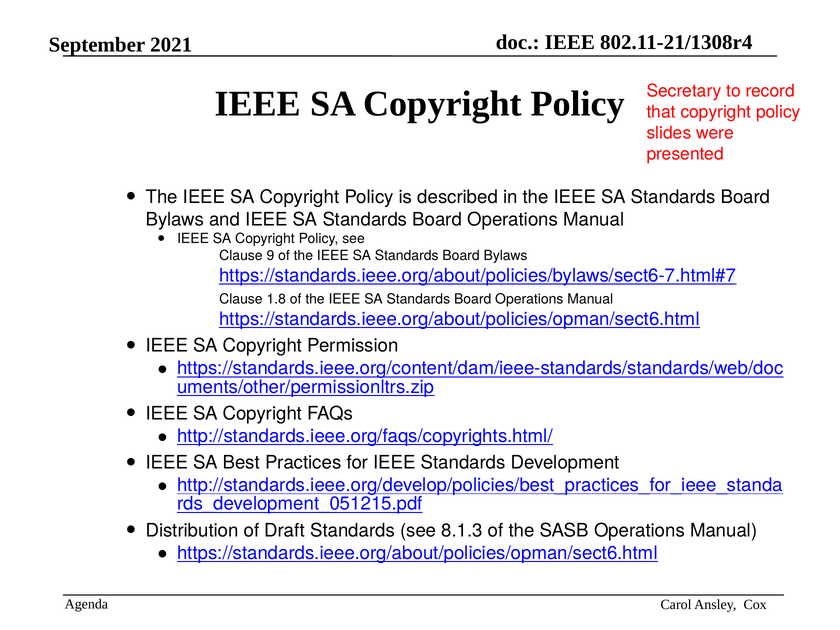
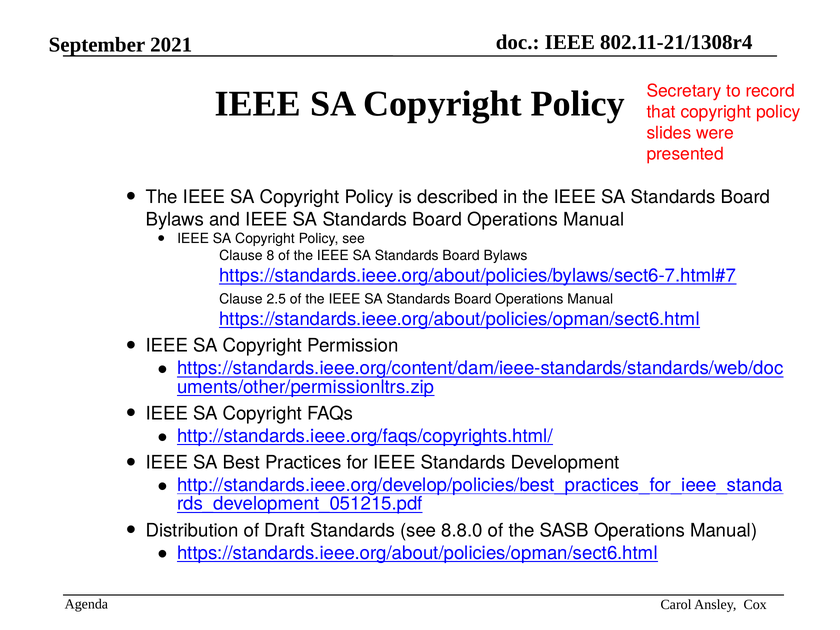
9: 9 -> 8 (270, 256)
1.8: 1.8 -> 2.5 (276, 299)
8.1.3: 8.1.3 -> 8.8.0 (462, 531)
